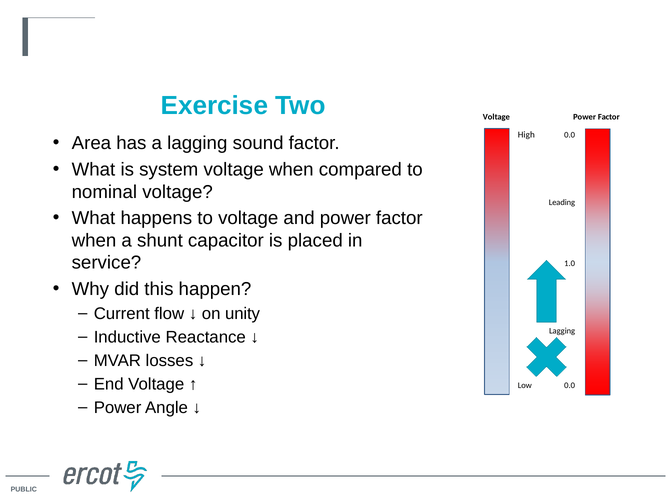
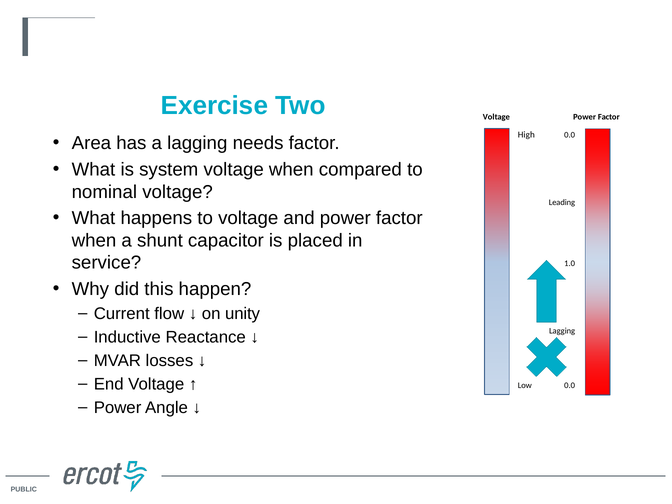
sound: sound -> needs (258, 143)
